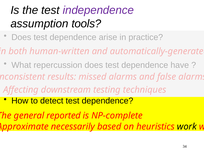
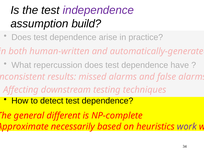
tools: tools -> build (86, 24)
reported: reported -> different (64, 116)
work colour: black -> purple (187, 127)
